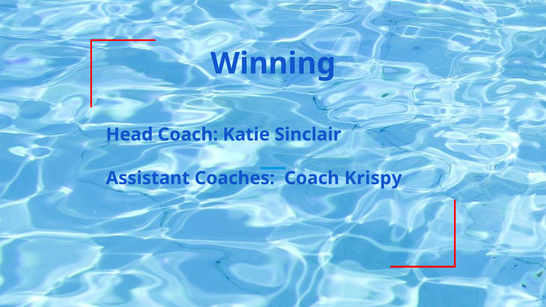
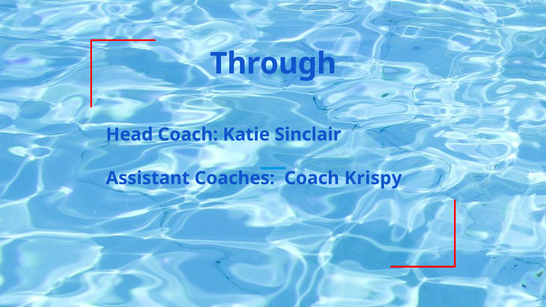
Winning: Winning -> Through (273, 64)
